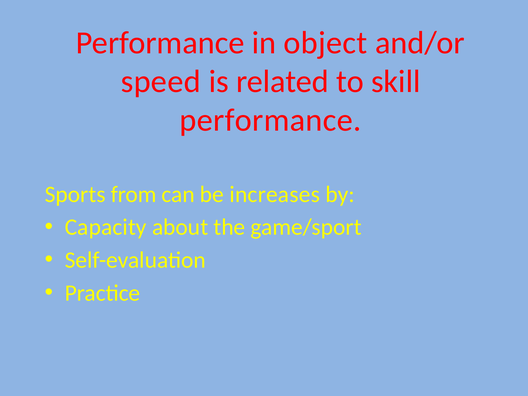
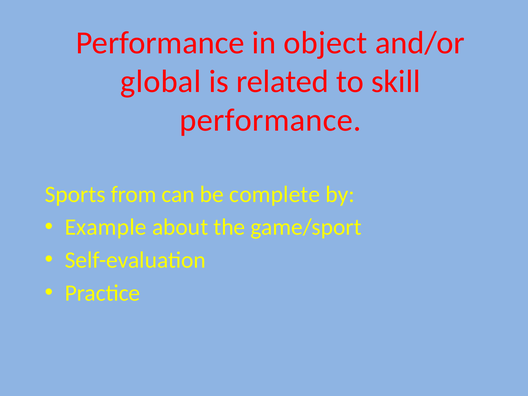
speed: speed -> global (161, 81)
increases: increases -> complete (275, 194)
Capacity: Capacity -> Example (106, 227)
